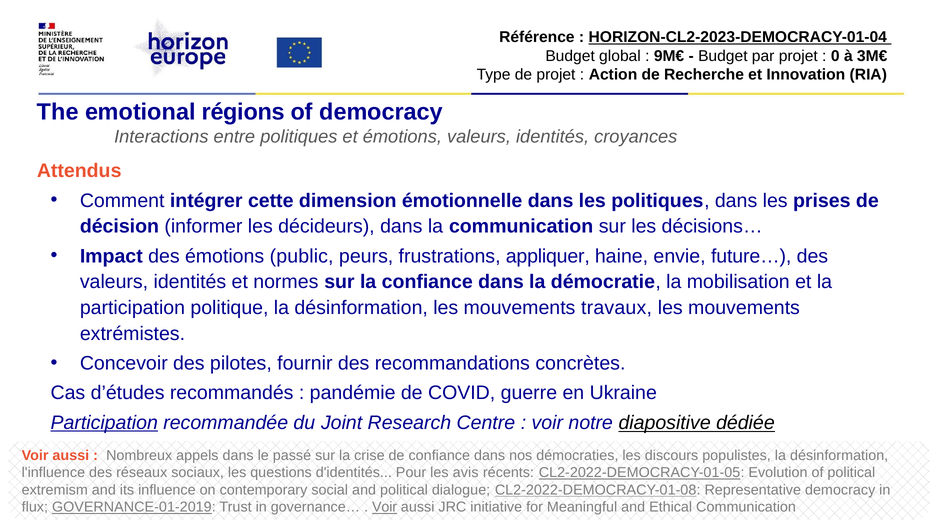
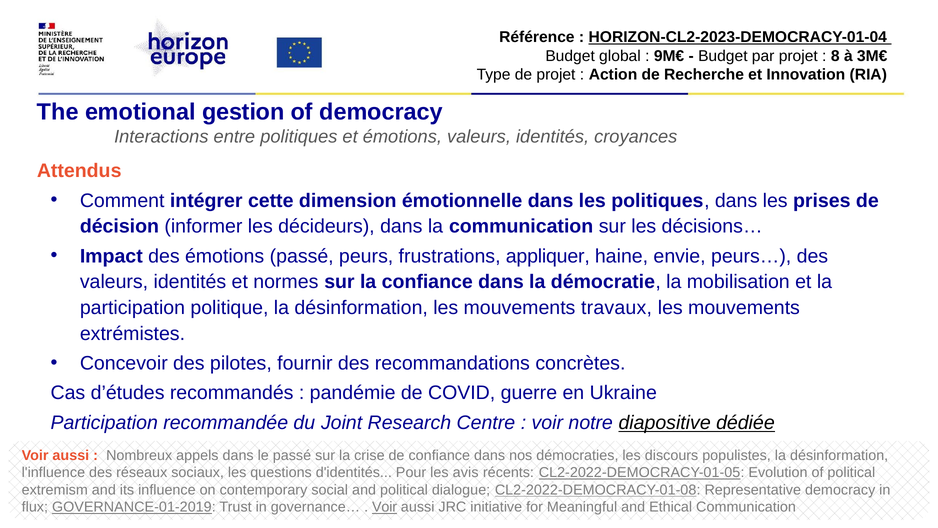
0: 0 -> 8 (835, 56)
régions: régions -> gestion (243, 112)
émotions public: public -> passé (302, 256)
future…: future… -> peurs… (751, 256)
Participation underline: present -> none (104, 422)
